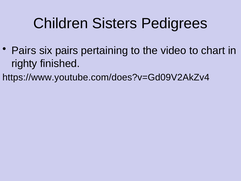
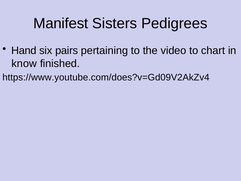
Children: Children -> Manifest (61, 23)
Pairs: Pairs -> Hand (24, 51)
righty: righty -> know (24, 63)
